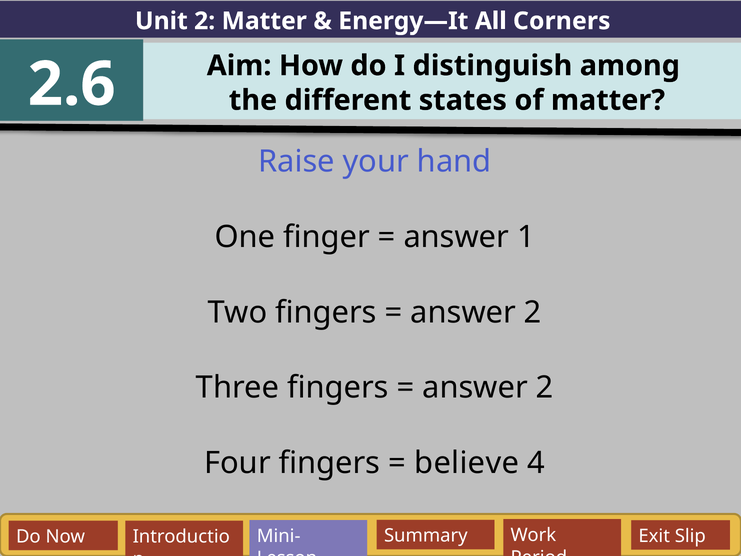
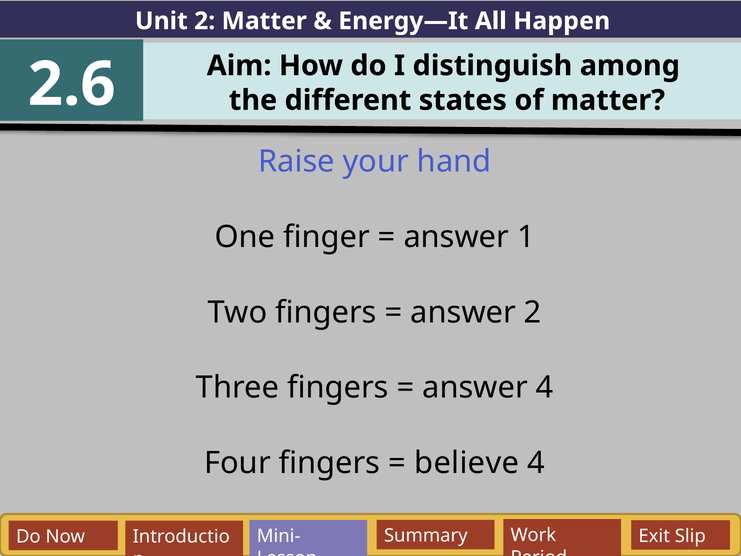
Corners: Corners -> Happen (562, 21)
2: 2 -> 4 (545, 388)
